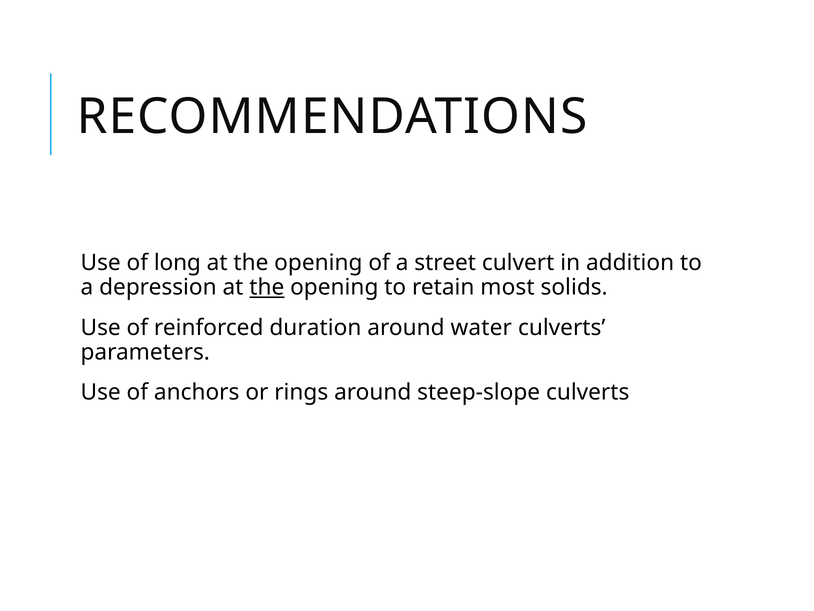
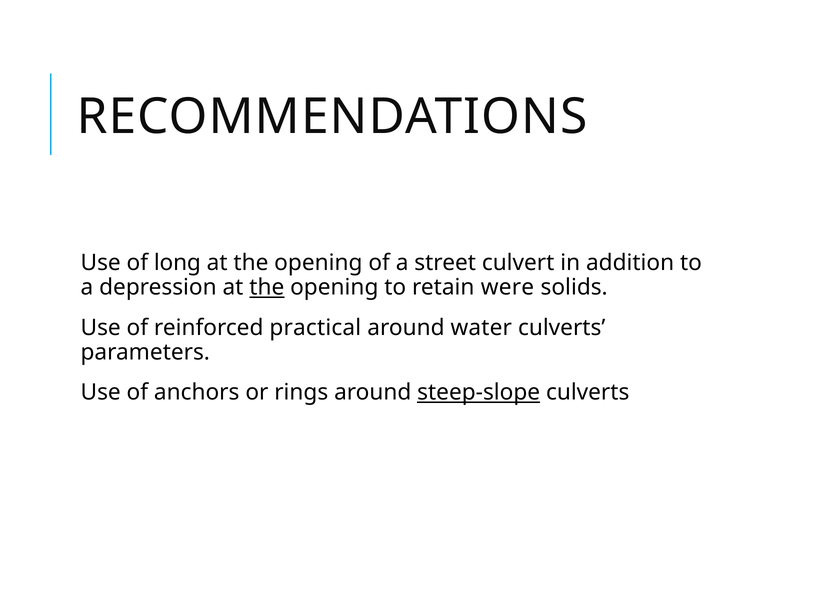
most: most -> were (507, 287)
duration: duration -> practical (315, 327)
steep-slope underline: none -> present (479, 392)
